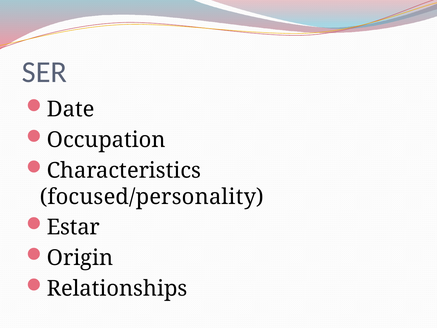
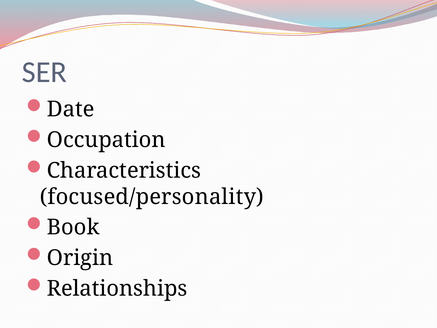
Estar: Estar -> Book (73, 227)
